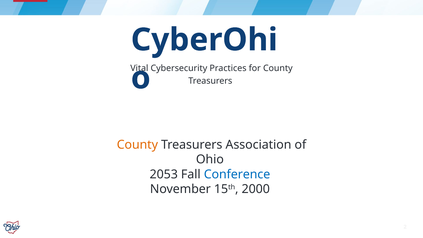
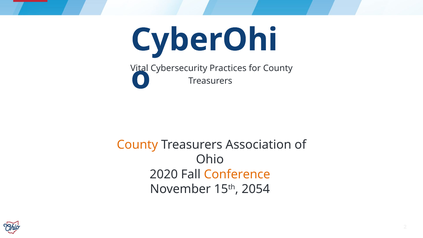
2053: 2053 -> 2020 (164, 174)
Conference colour: blue -> orange (237, 174)
2000: 2000 -> 2054 (256, 189)
